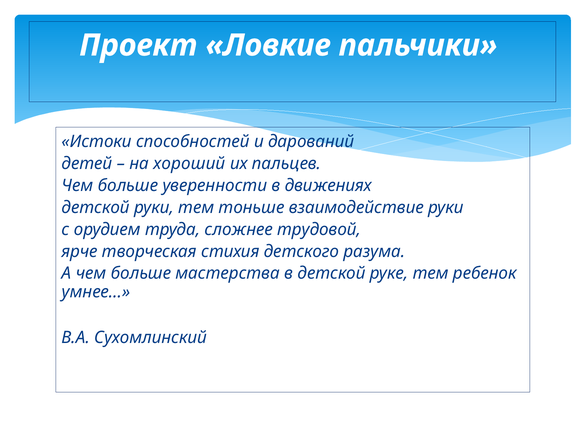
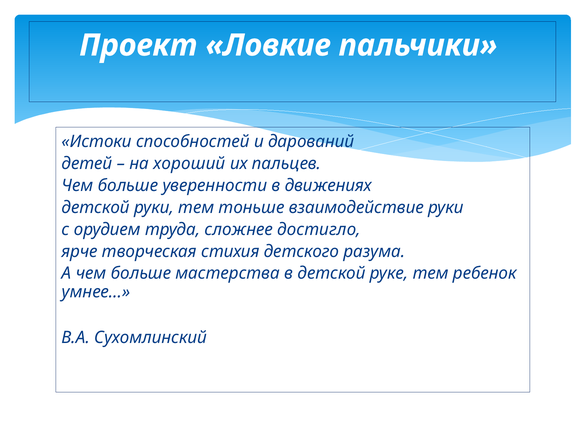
трудовой: трудовой -> достигло (319, 229)
